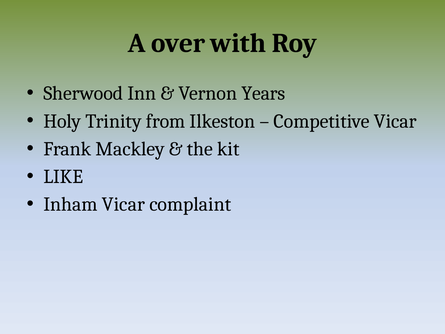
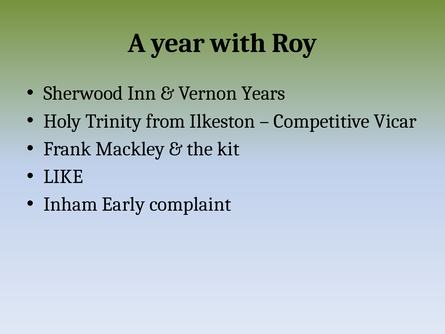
over: over -> year (178, 43)
Inham Vicar: Vicar -> Early (123, 204)
